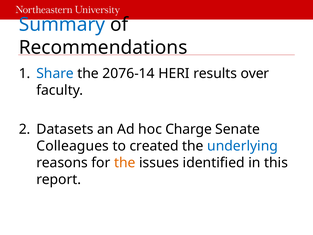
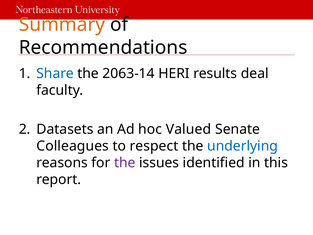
Summary colour: blue -> orange (62, 25)
2076-14: 2076-14 -> 2063-14 (129, 73)
over: over -> deal (255, 73)
Charge: Charge -> Valued (189, 129)
created: created -> respect (154, 146)
the colour: orange -> purple (125, 163)
